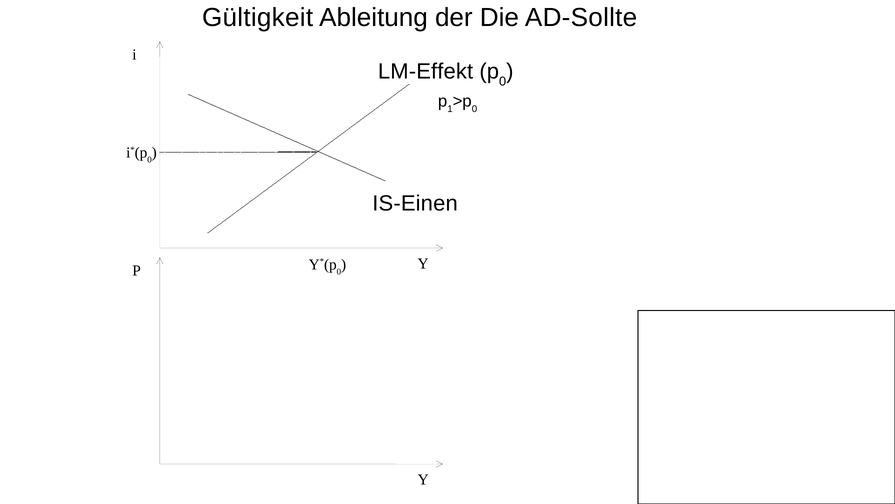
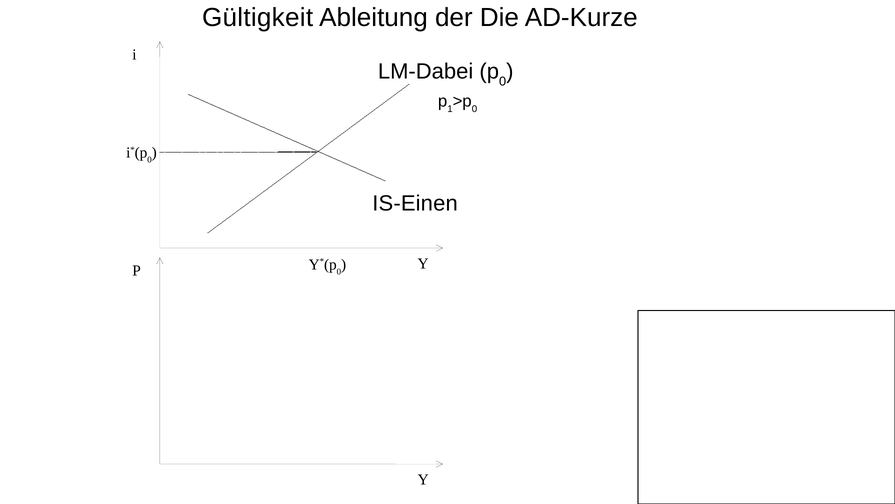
AD-Sollte: AD-Sollte -> AD-Kurze (581, 18)
LM-Effekt: LM-Effekt -> LM-Dabei (426, 71)
